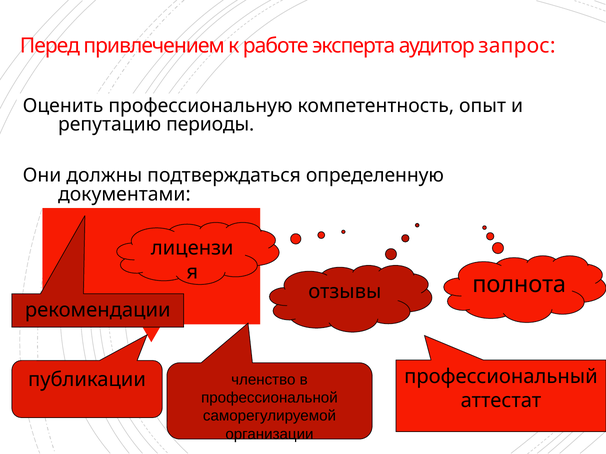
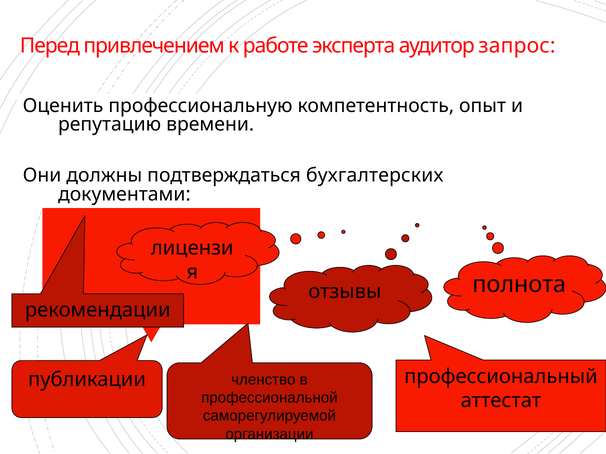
периоды: периоды -> времени (210, 125)
определенную: определенную -> бухгалтерских (375, 176)
